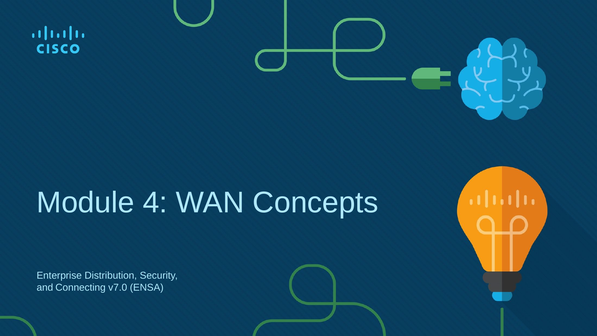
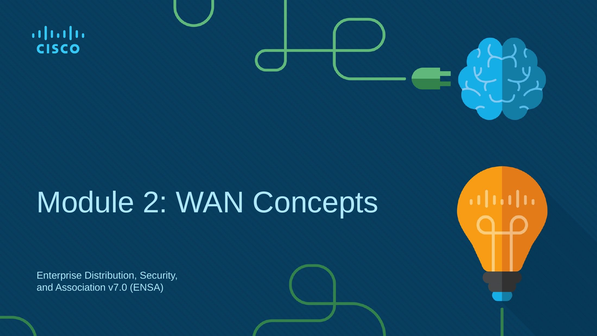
4: 4 -> 2 (155, 202)
Connecting: Connecting -> Association (81, 287)
